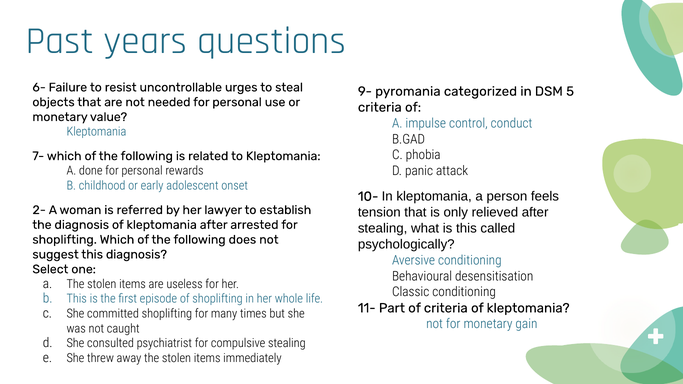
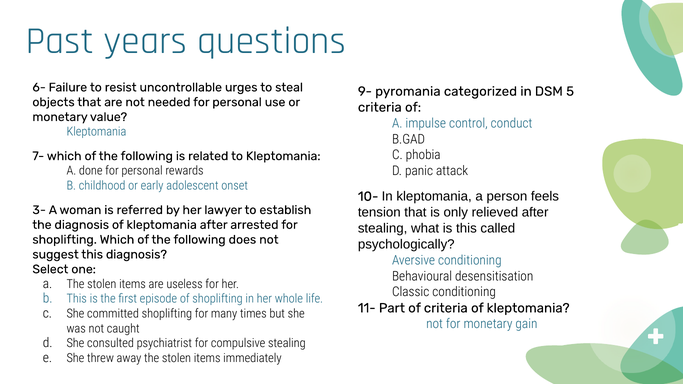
2-: 2- -> 3- (39, 210)
